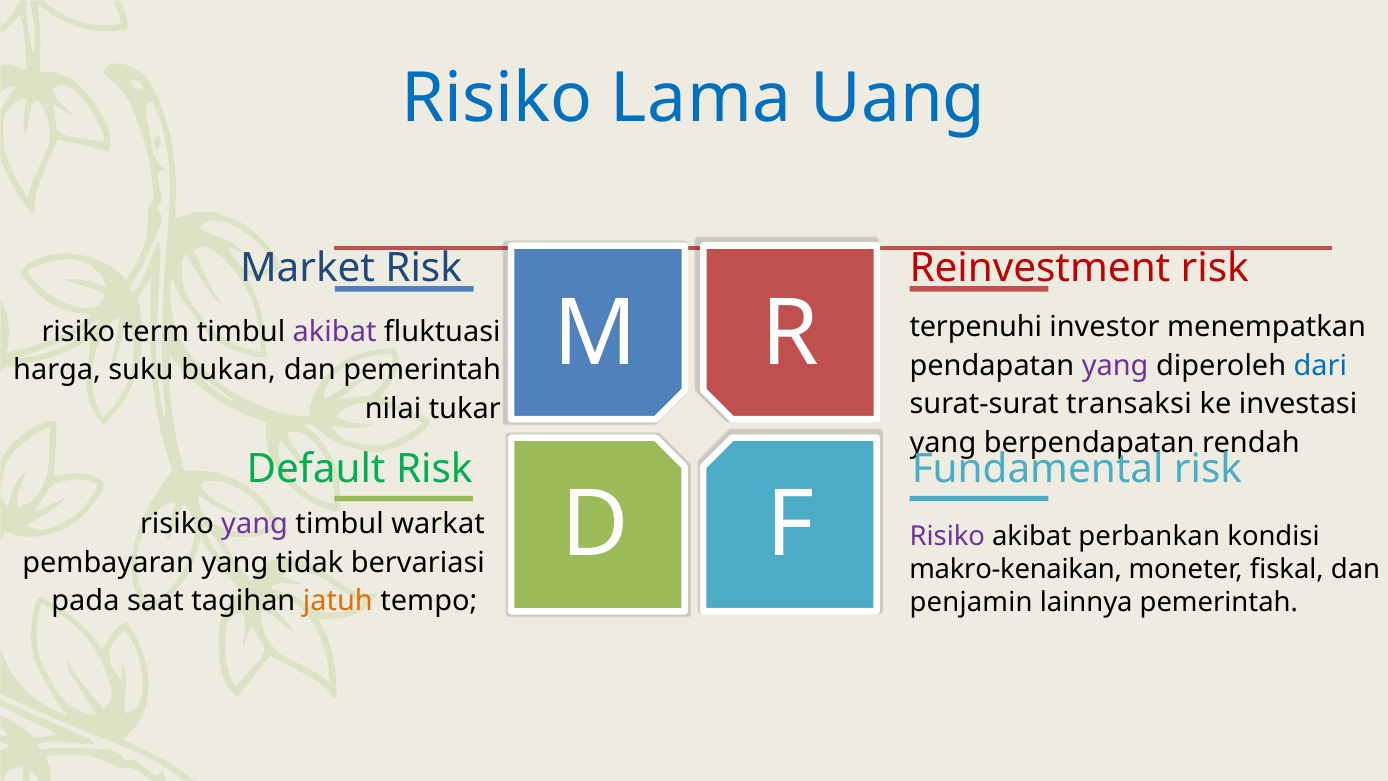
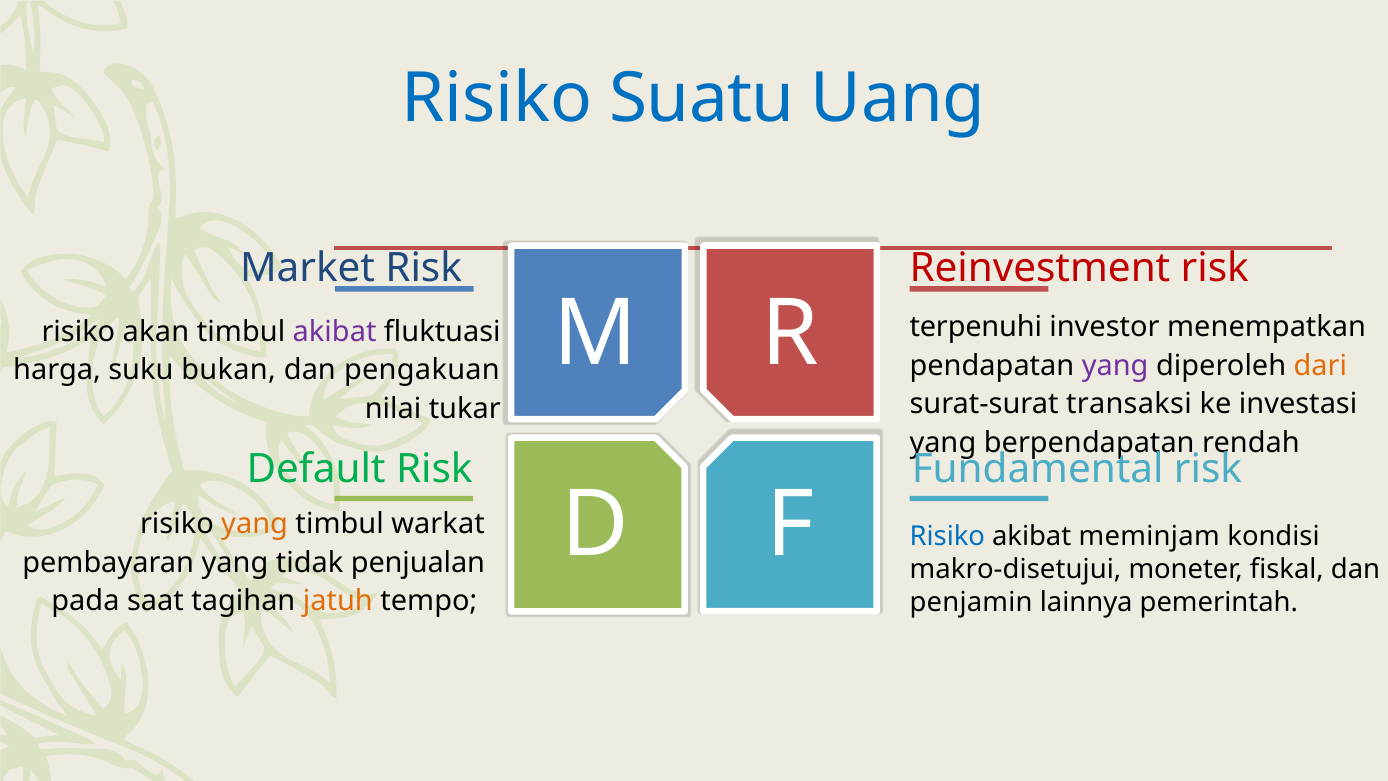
Lama: Lama -> Suatu (702, 98)
term: term -> akan (156, 332)
dari colour: blue -> orange (1320, 366)
dan pemerintah: pemerintah -> pengakuan (422, 370)
yang colour: purple -> orange (255, 524)
Risiko colour: purple -> blue (947, 536)
perbankan: perbankan -> meminjam (1149, 536)
bervariasi: bervariasi -> penjualan (418, 562)
makro-kenaikan: makro-kenaikan -> makro-disetujui (1015, 569)
